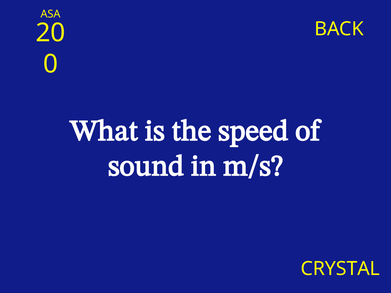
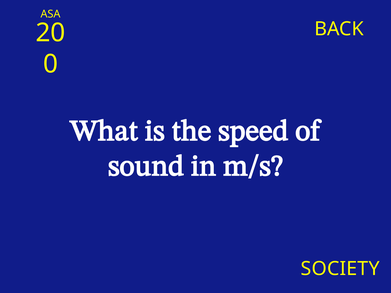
CRYSTAL: CRYSTAL -> SOCIETY (340, 269)
